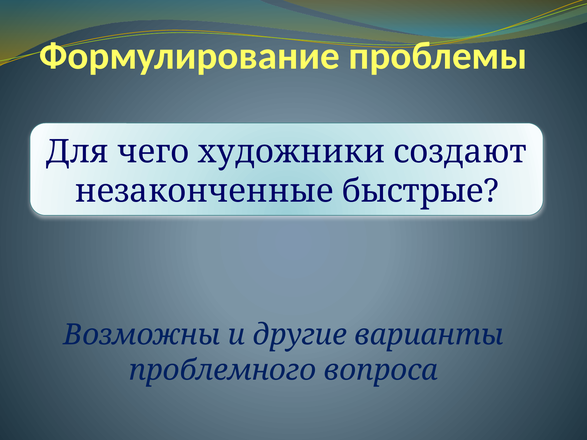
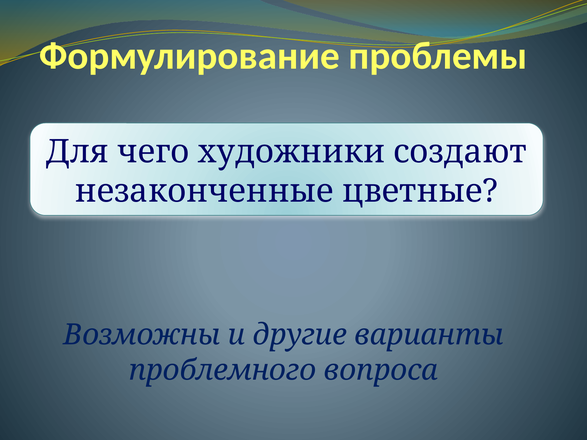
быстрые: быстрые -> цветные (420, 191)
